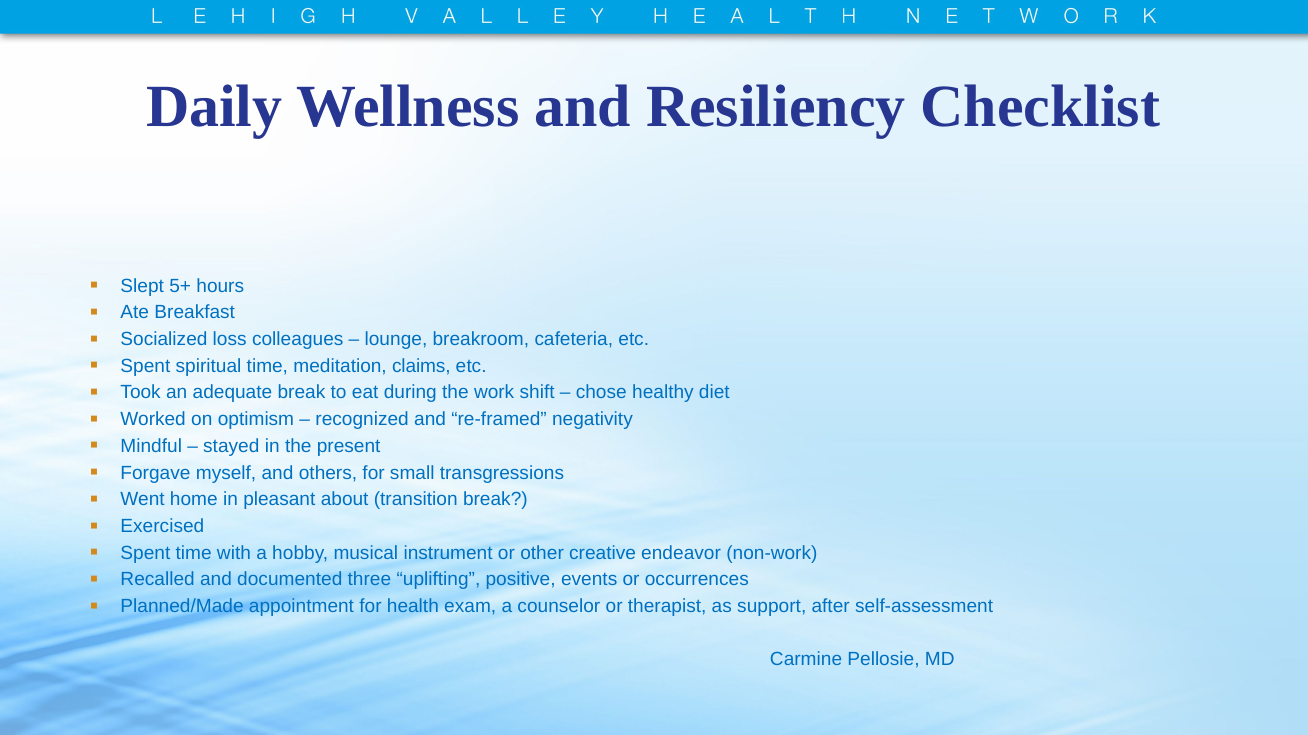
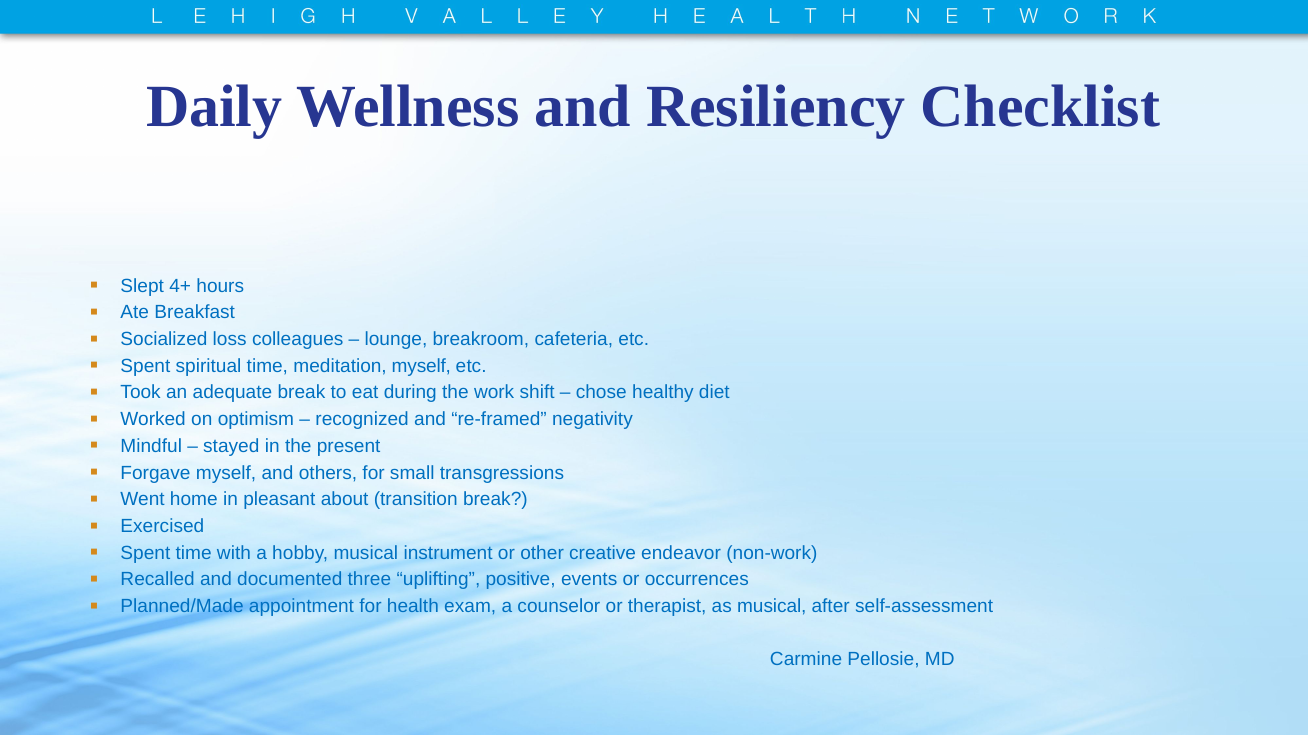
5+: 5+ -> 4+ (180, 286)
meditation claims: claims -> myself (421, 366)
as support: support -> musical (772, 607)
